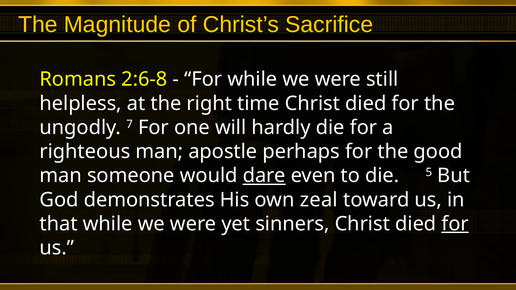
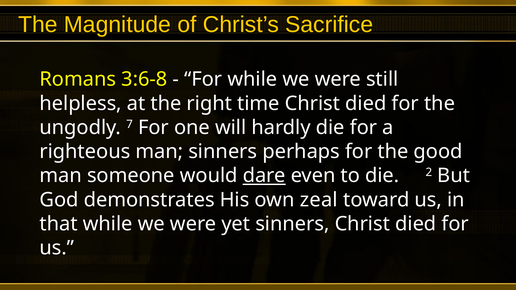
2:6-8: 2:6-8 -> 3:6-8 (144, 79)
man apostle: apostle -> sinners (223, 152)
5: 5 -> 2 (429, 173)
for underline: present -> none (455, 224)
